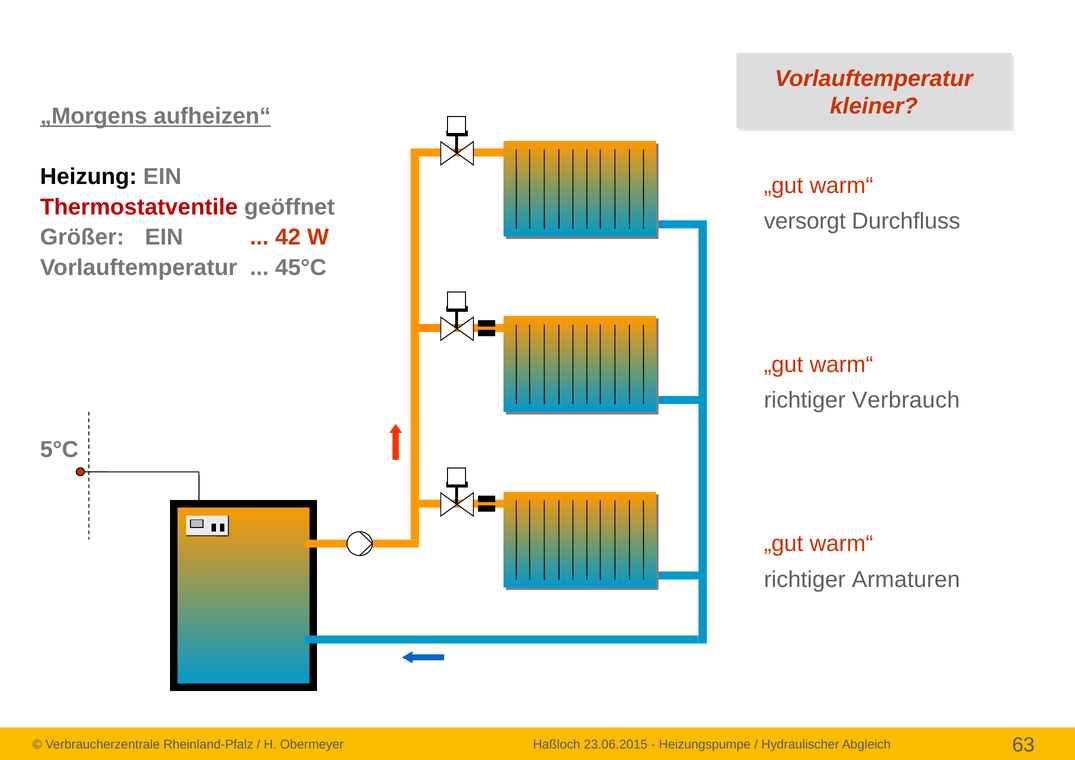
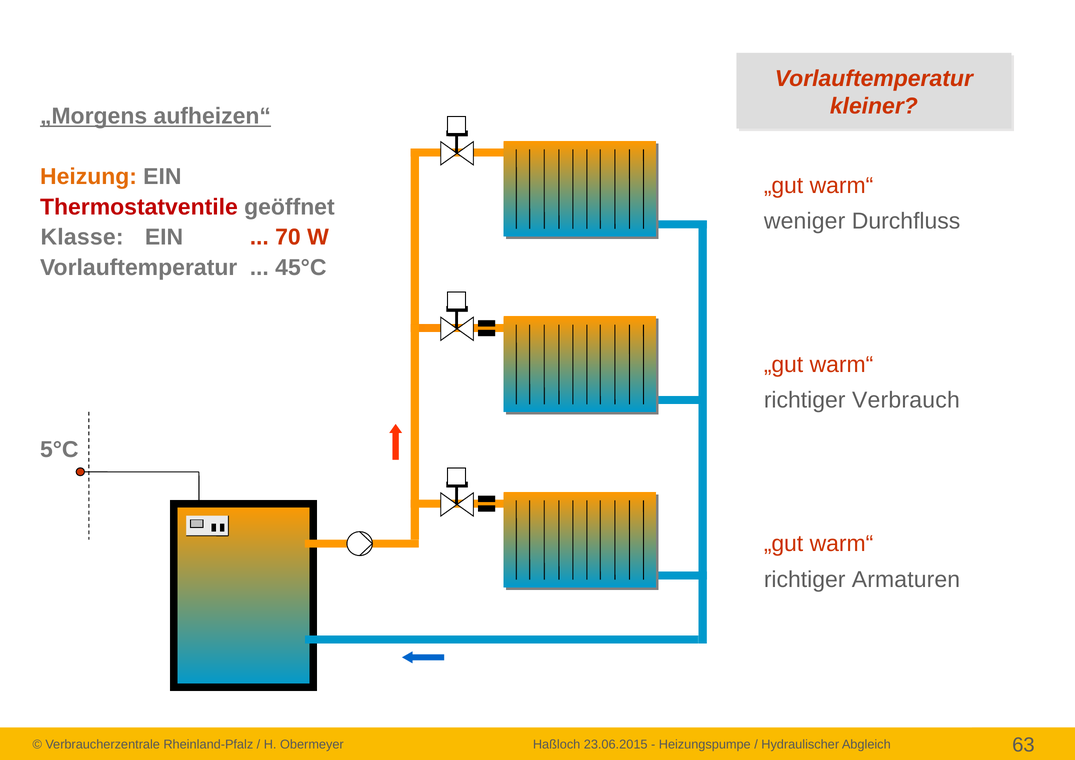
Heizung colour: black -> orange (89, 177)
versorgt: versorgt -> weniger (805, 221)
Größer: Größer -> Klasse (82, 237)
42: 42 -> 70 (288, 237)
